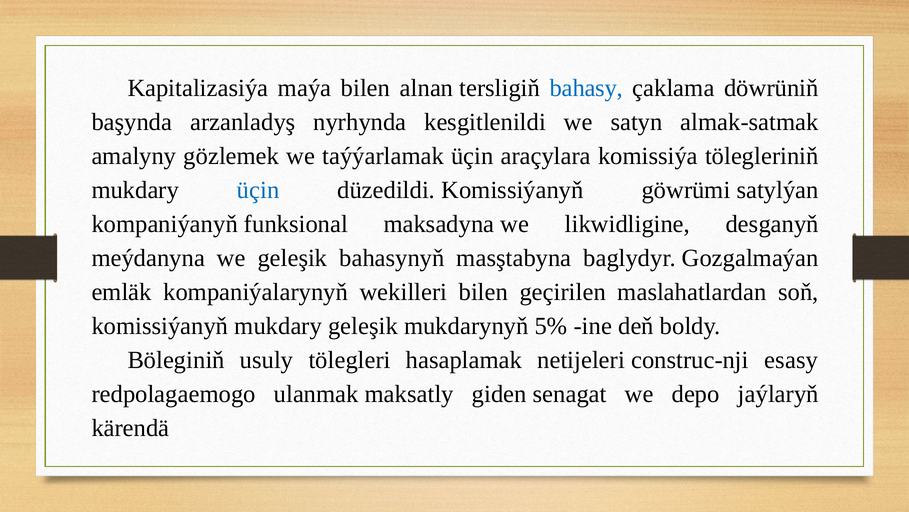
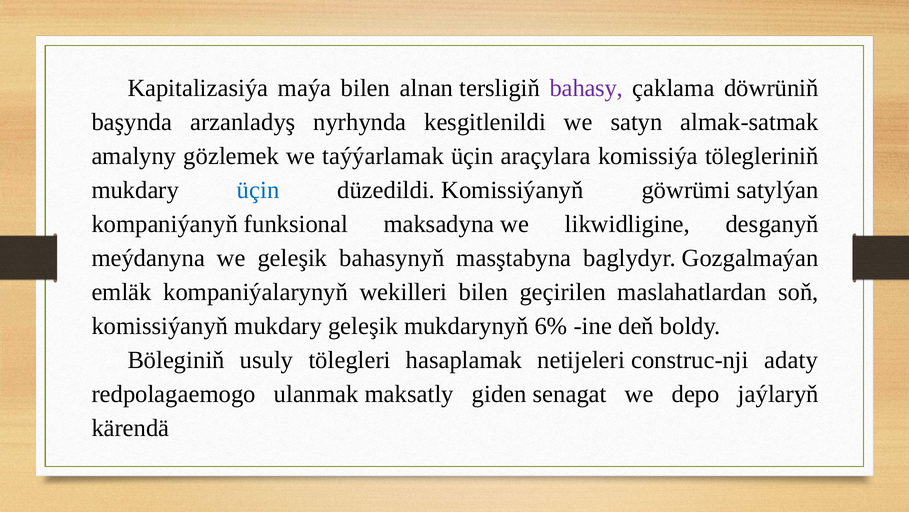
bahasy colour: blue -> purple (586, 88)
5%: 5% -> 6% (551, 326)
esasy: esasy -> adaty (791, 360)
